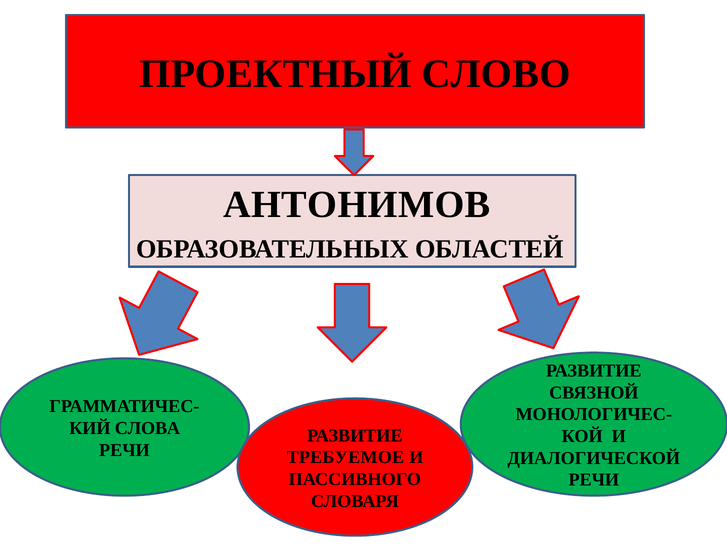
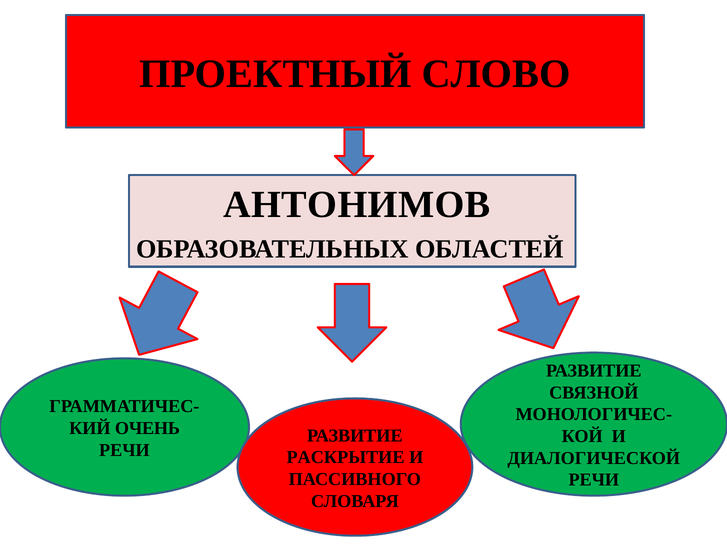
СЛОВА: СЛОВА -> ОЧЕНЬ (147, 428)
ТРЕБУЕМОЕ: ТРЕБУЕМОЕ -> РАСКРЫТИЕ (346, 458)
